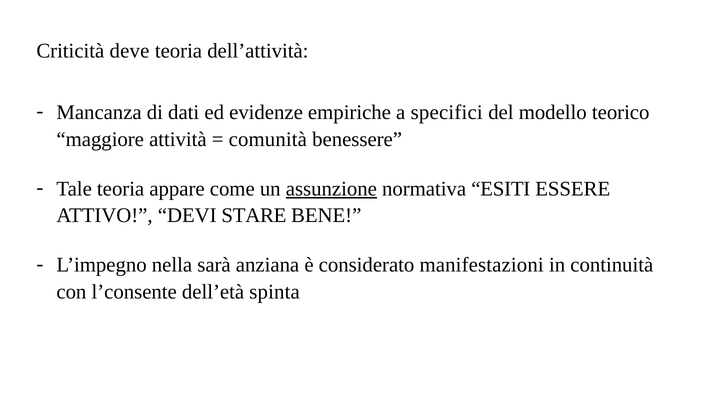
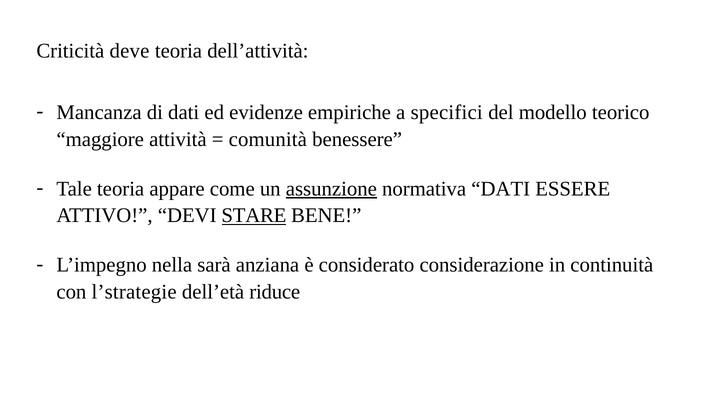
normativa ESITI: ESITI -> DATI (501, 189)
STARE underline: none -> present (254, 216)
manifestazioni: manifestazioni -> considerazione (482, 265)
l’consente: l’consente -> l’strategie (134, 292)
spinta: spinta -> riduce (275, 292)
